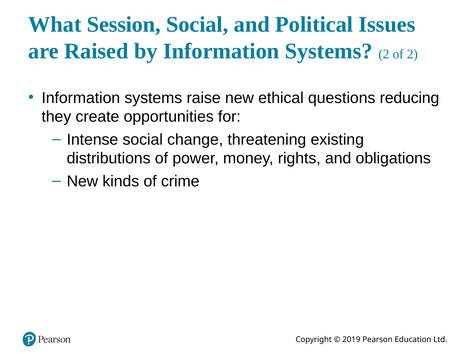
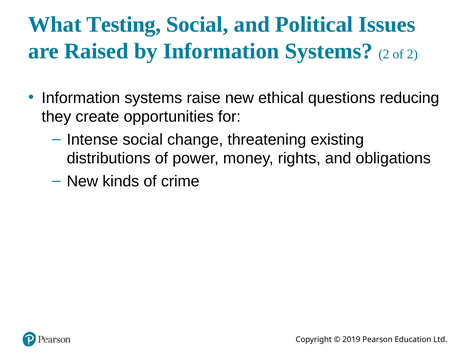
Session: Session -> Testing (124, 24)
